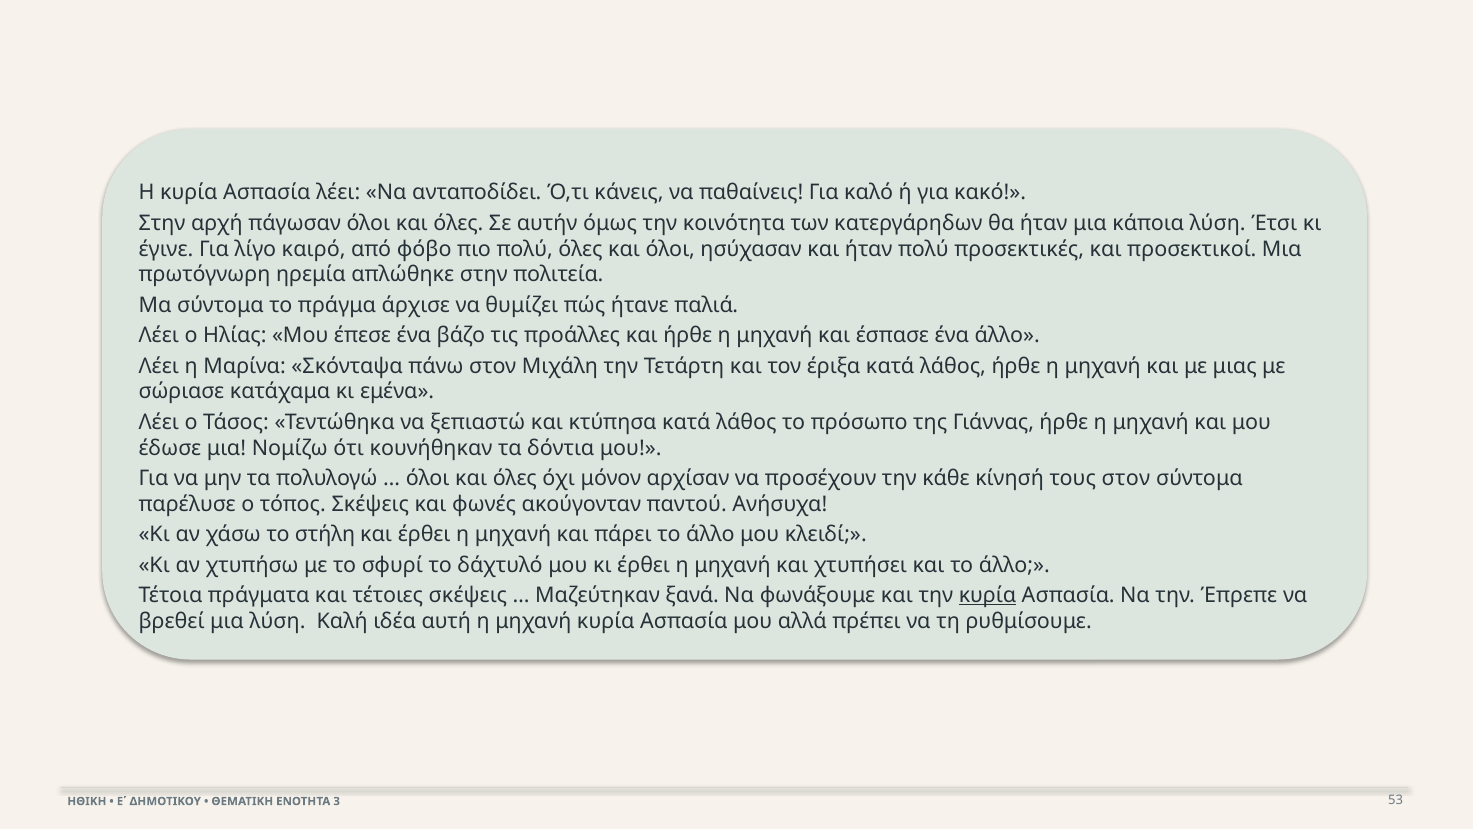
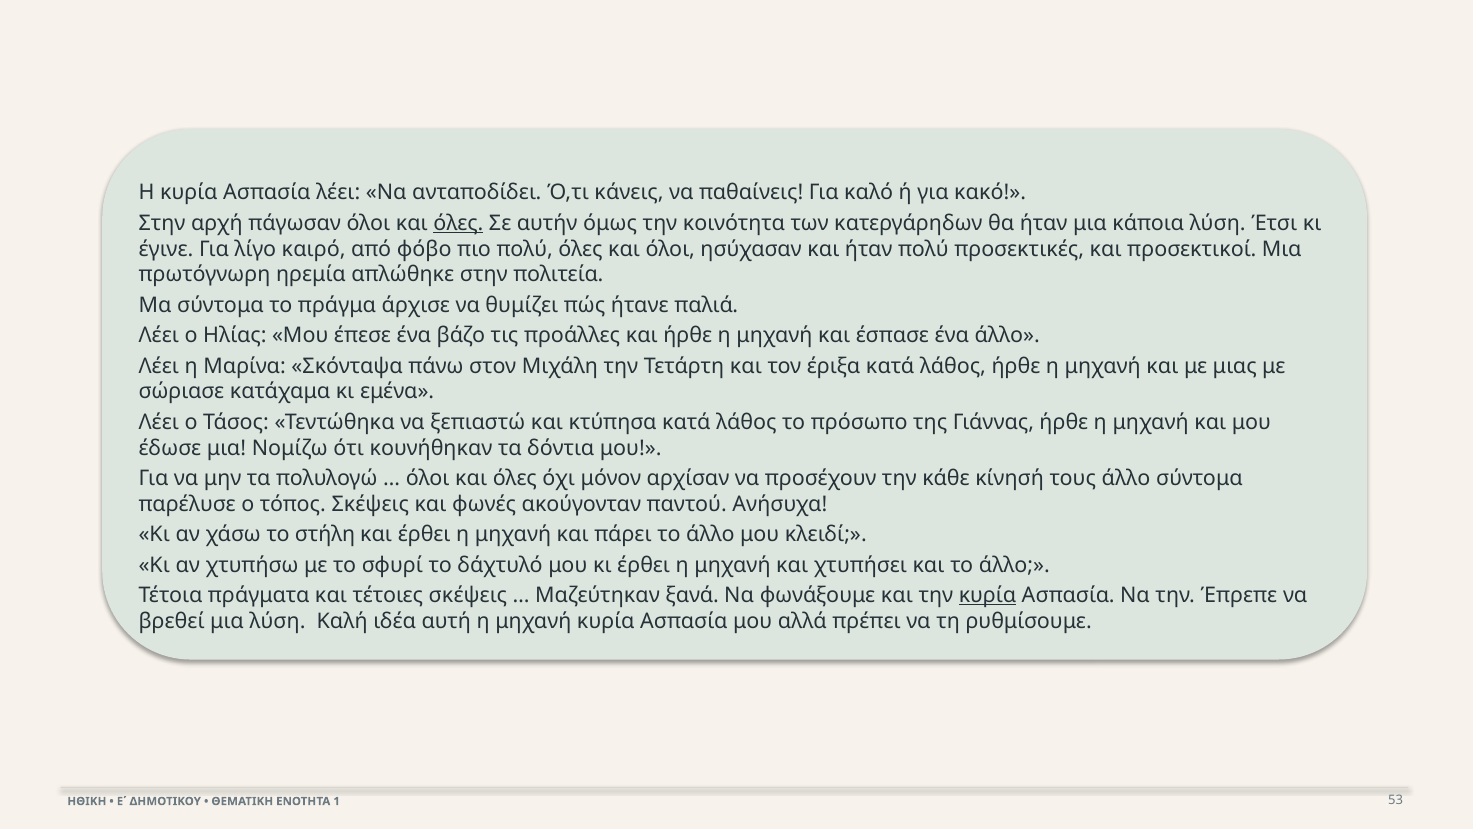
όλες underline: none -> present (458, 223)
τους στον: στον -> άλλο (1126, 478)
3: 3 -> 1 (337, 801)
